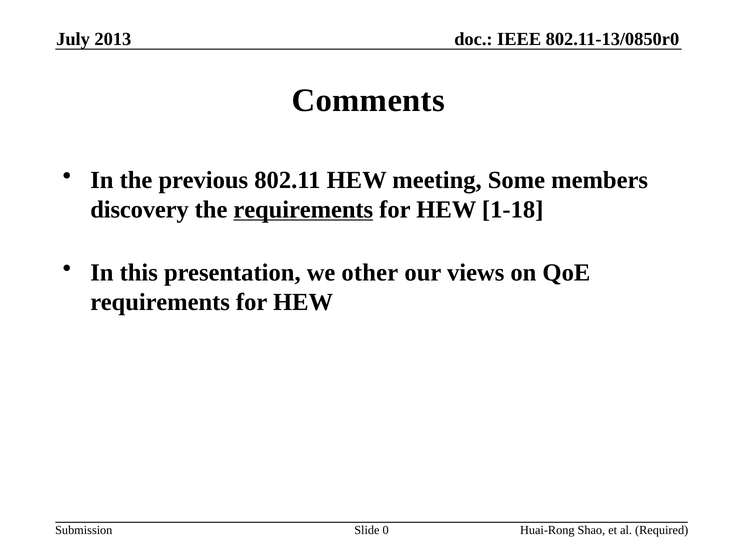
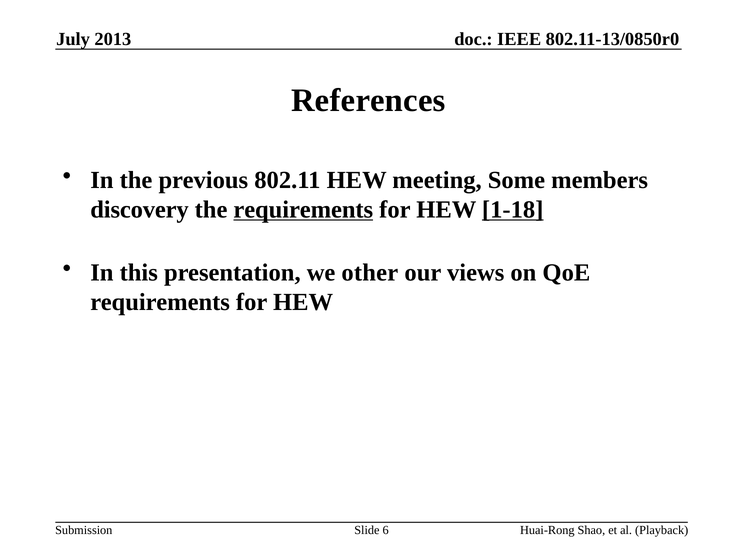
Comments: Comments -> References (368, 101)
1-18 underline: none -> present (513, 209)
0: 0 -> 6 (386, 530)
Required: Required -> Playback (662, 530)
